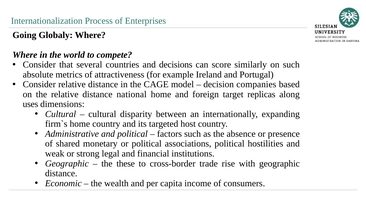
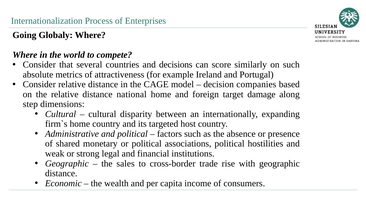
replicas: replicas -> damage (261, 94)
uses: uses -> step (30, 104)
these: these -> sales (126, 163)
